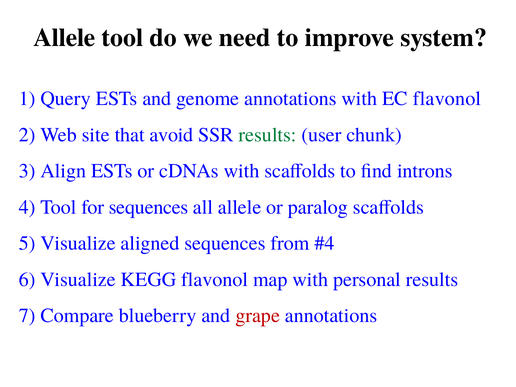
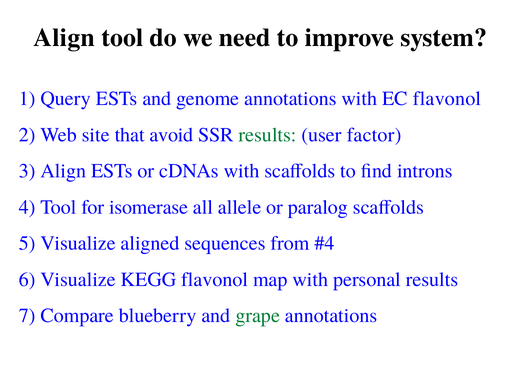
Allele: Allele -> Align (64, 38)
chunk: chunk -> factor (374, 135)
for sequences: sequences -> isomerase (149, 207)
grape colour: red -> green (258, 316)
